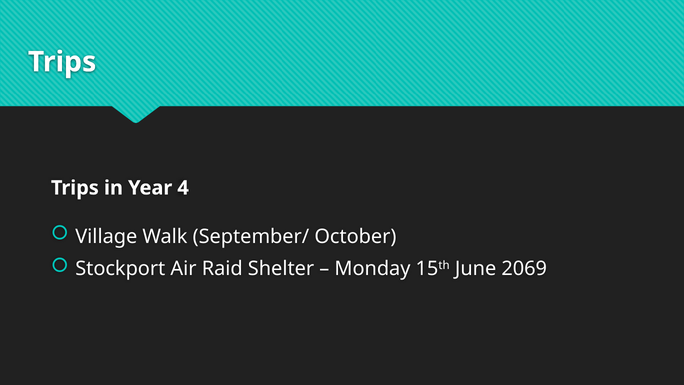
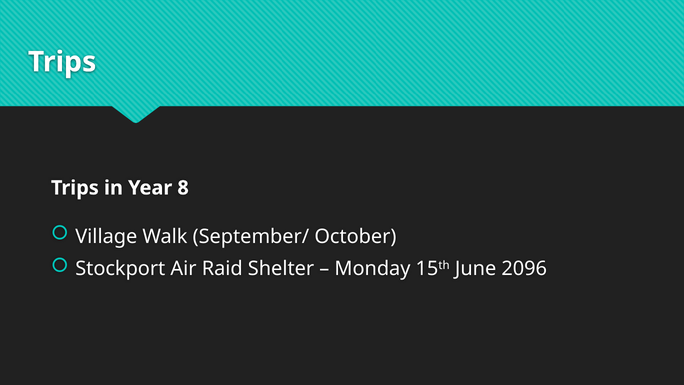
4: 4 -> 8 (183, 188)
2069: 2069 -> 2096 (524, 269)
